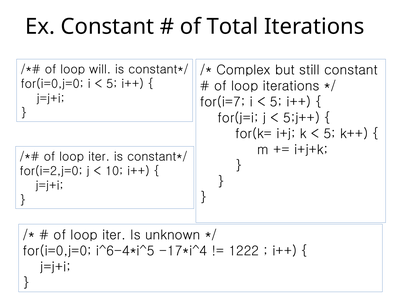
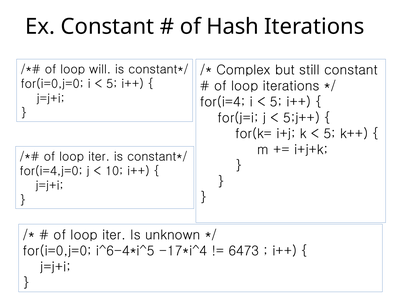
Total: Total -> Hash (233, 26)
for(i=7: for(i=7 -> for(i=4 (223, 102)
for(i=2,j=0: for(i=2,j=0 -> for(i=4,j=0 (51, 171)
1222: 1222 -> 6473 (244, 251)
